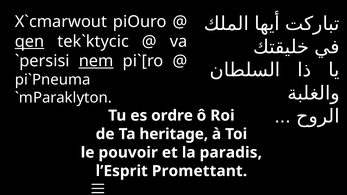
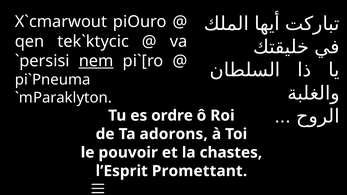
qen underline: present -> none (30, 41)
heritage: heritage -> adorons (174, 134)
paradis: paradis -> chastes (231, 153)
